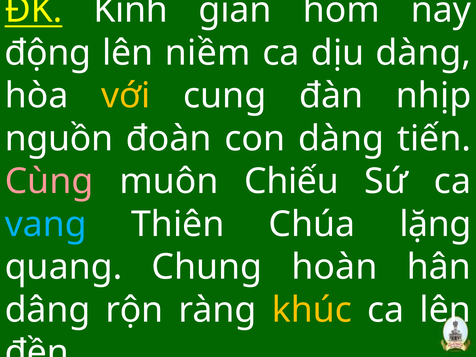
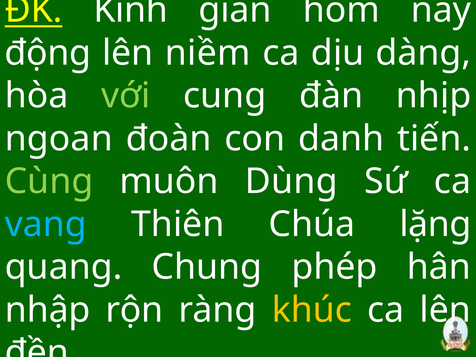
với colour: yellow -> light green (126, 96)
nguồn: nguồn -> ngoan (59, 139)
con dàng: dàng -> danh (341, 139)
Cùng colour: pink -> light green (49, 182)
Chiếu: Chiếu -> Dùng (291, 182)
hoàn: hoàn -> phép (334, 267)
dâng: dâng -> nhập (48, 310)
